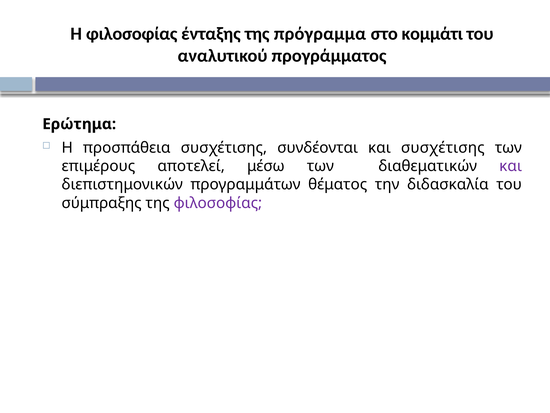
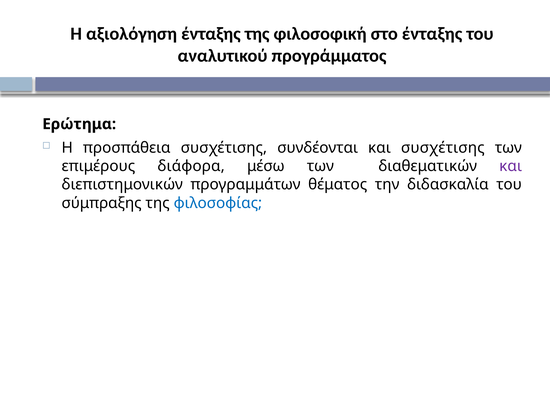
Η φιλοσοφίας: φιλοσοφίας -> αξιολόγηση (132, 34)
πρόγραμμα: πρόγραμμα -> φιλοσοφική (320, 34)
στο κομμάτι: κομμάτι -> ένταξης (432, 34)
αποτελεί: αποτελεί -> διάφορα (191, 166)
φιλοσοφίας colour: purple -> blue (218, 203)
